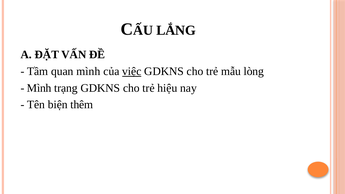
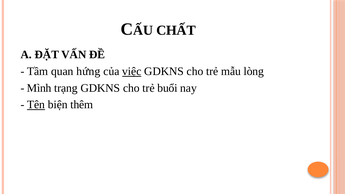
LẮNG: LẮNG -> CHẤT (176, 30)
quan mình: mình -> hứng (88, 71)
hiệu: hiệu -> buổi (167, 88)
Tên underline: none -> present (36, 105)
